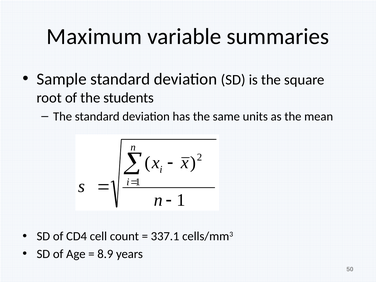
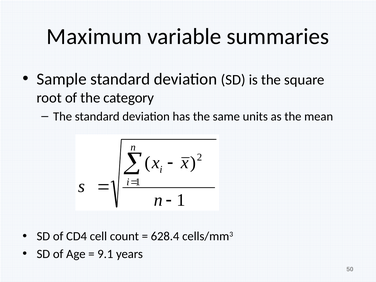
students: students -> category (129, 98)
337.1: 337.1 -> 628.4 (165, 236)
8.9: 8.9 -> 9.1 (105, 254)
